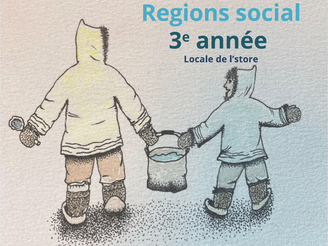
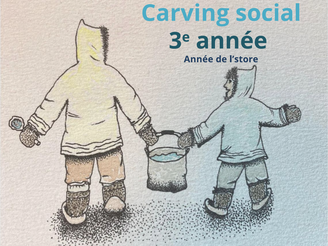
Regions: Regions -> Carving (185, 13)
Locale: Locale -> Année (199, 59)
